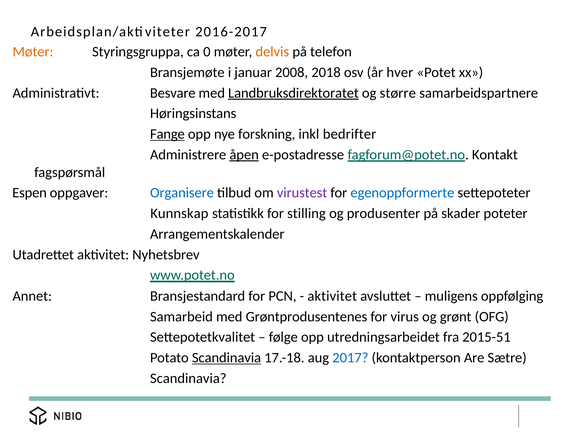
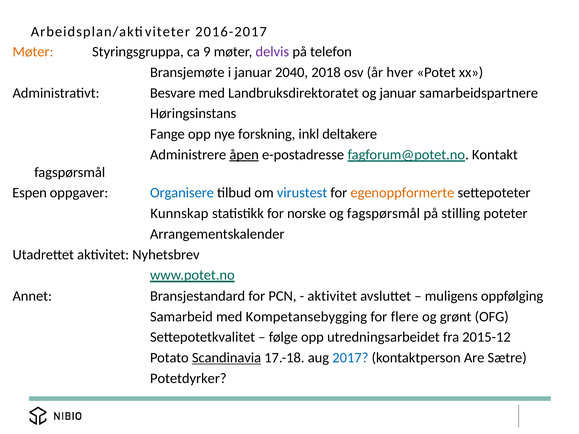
0: 0 -> 9 (207, 52)
delvis colour: orange -> purple (272, 52)
2008: 2008 -> 2040 (292, 72)
Landbruksdirektoratet underline: present -> none (293, 93)
og større: større -> januar (398, 93)
Fange underline: present -> none (167, 134)
bedrifter: bedrifter -> deltakere (350, 134)
virustest colour: purple -> blue (302, 193)
egenoppformerte colour: blue -> orange (402, 193)
stilling: stilling -> norske (307, 214)
og produsenter: produsenter -> fagspørsmål (383, 214)
skader: skader -> stilling (461, 214)
Grøntprodusentenes: Grøntprodusentenes -> Kompetansebygging (306, 317)
virus: virus -> flere (405, 317)
2015-51: 2015-51 -> 2015-12 (487, 337)
Scandinavia: Scandinavia -> Potetdyrker (188, 379)
